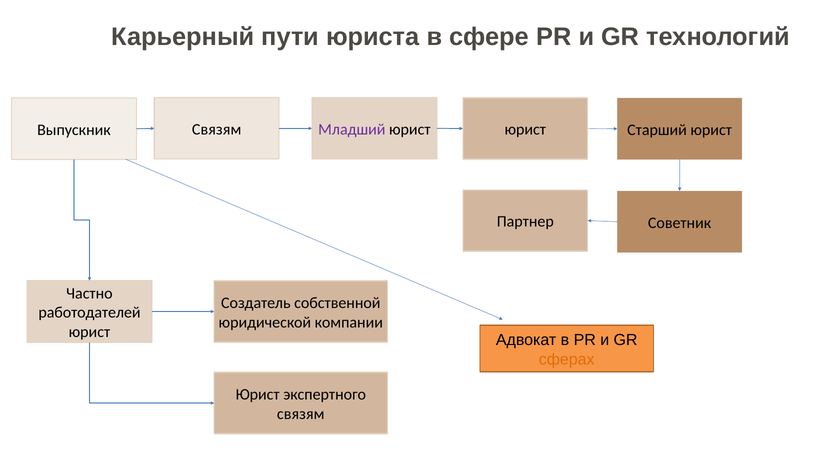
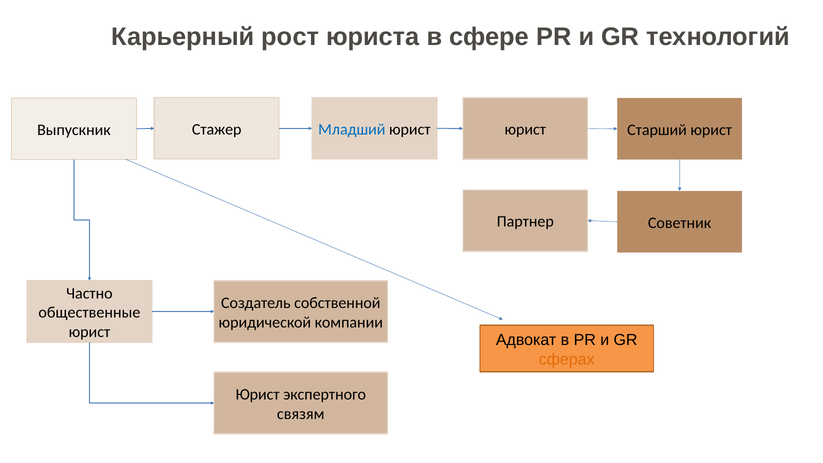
пути: пути -> рост (290, 37)
Связям: Связям -> Стажер (217, 129)
Младший colour: purple -> blue (352, 129)
работодателей: работодателей -> общественные (89, 313)
